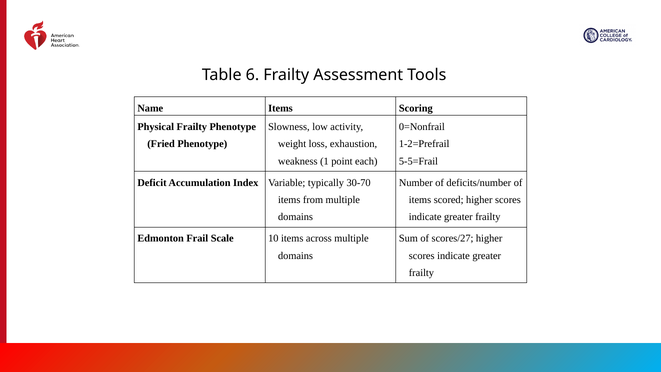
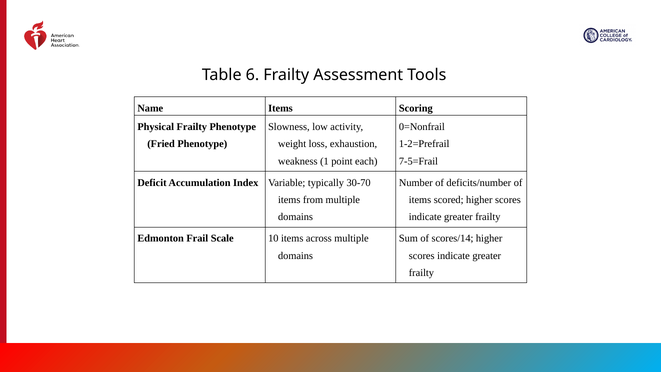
5-5=Frail: 5-5=Frail -> 7-5=Frail (418, 161)
scores/27: scores/27 -> scores/14 (453, 238)
